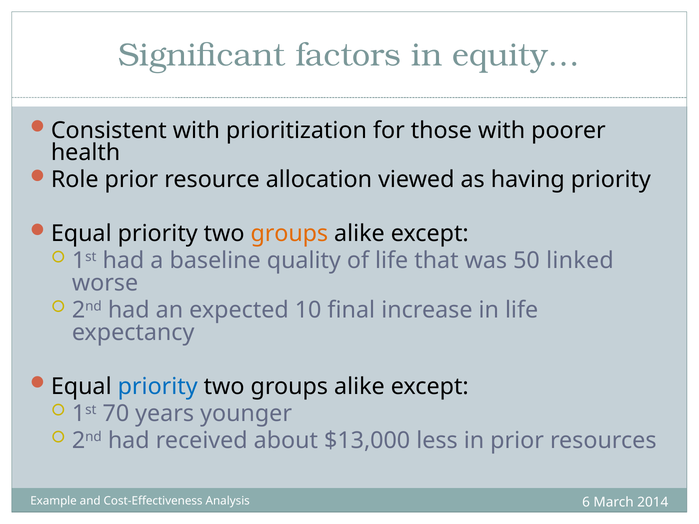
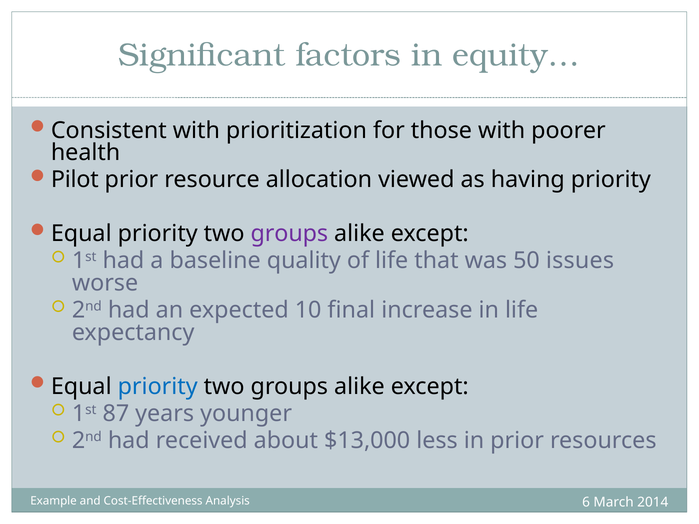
Role: Role -> Pilot (75, 180)
groups colour: orange -> purple (289, 234)
linked: linked -> issues (580, 261)
70: 70 -> 87 (116, 414)
